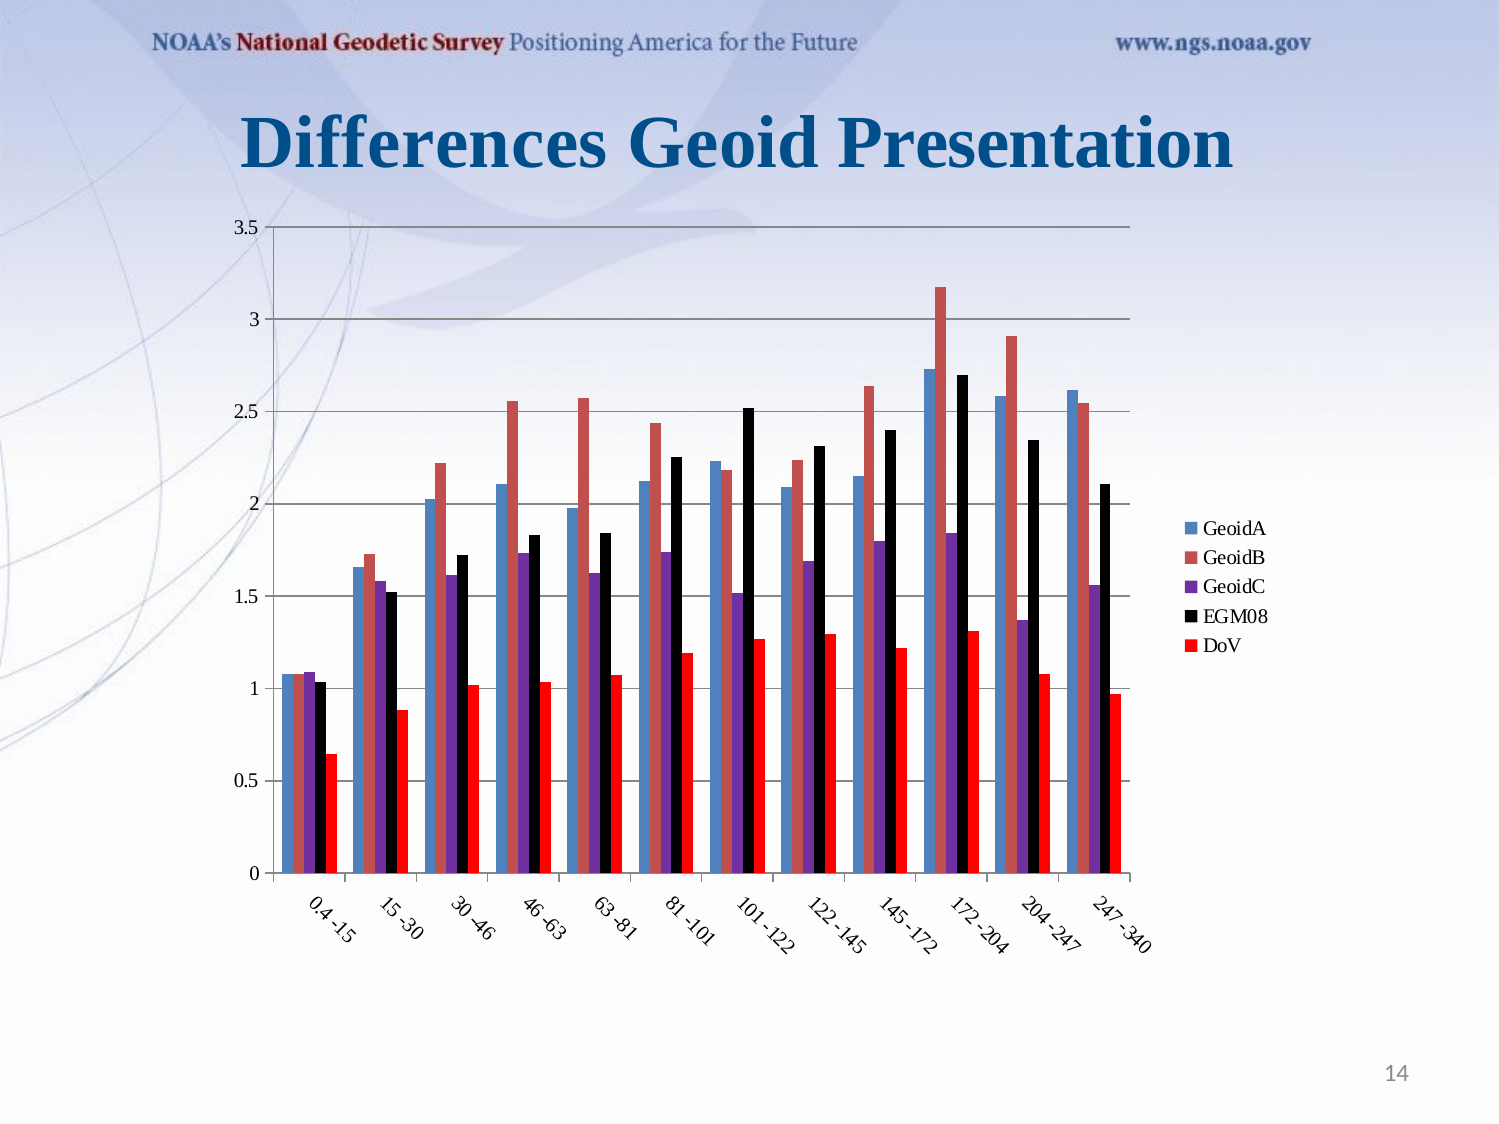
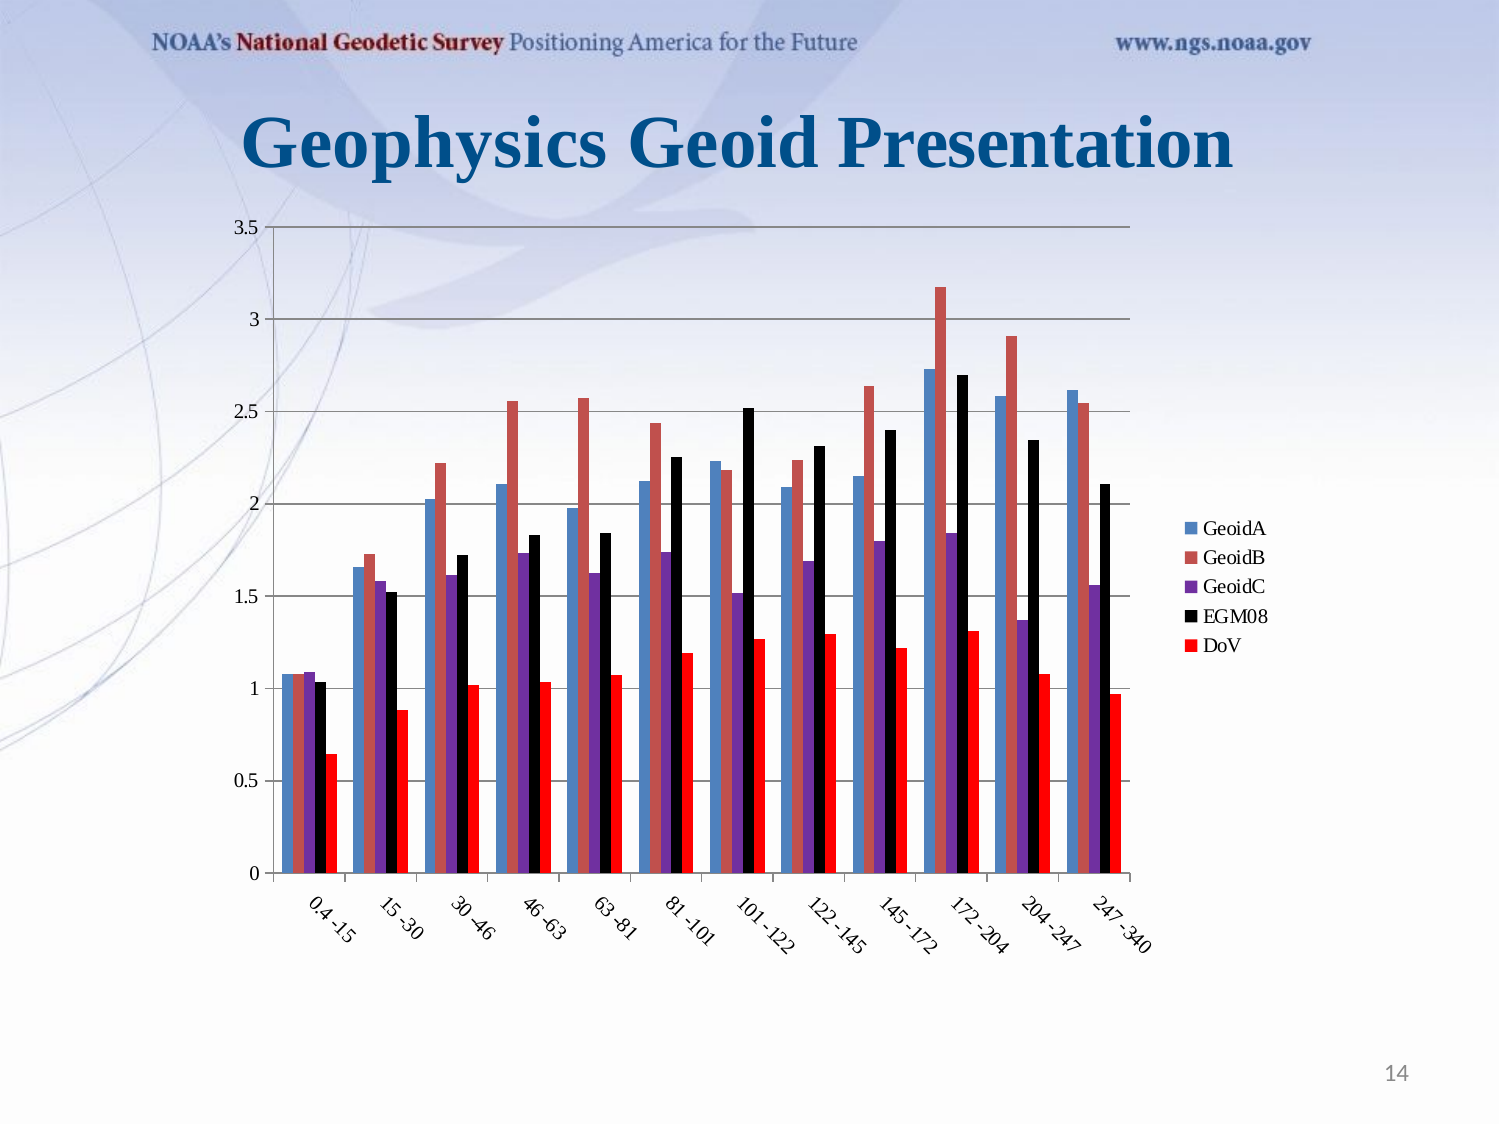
Differences: Differences -> Geophysics (424, 143)
